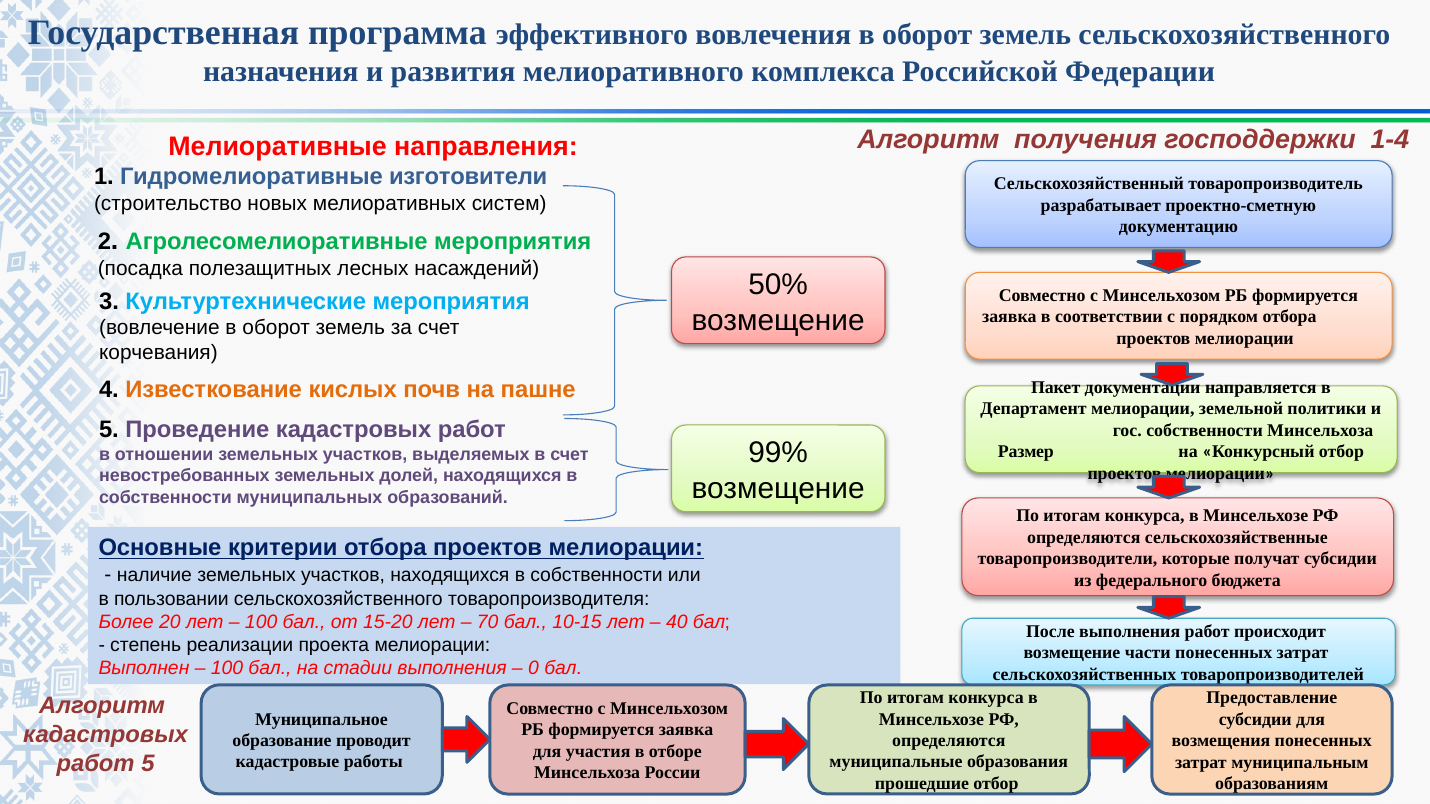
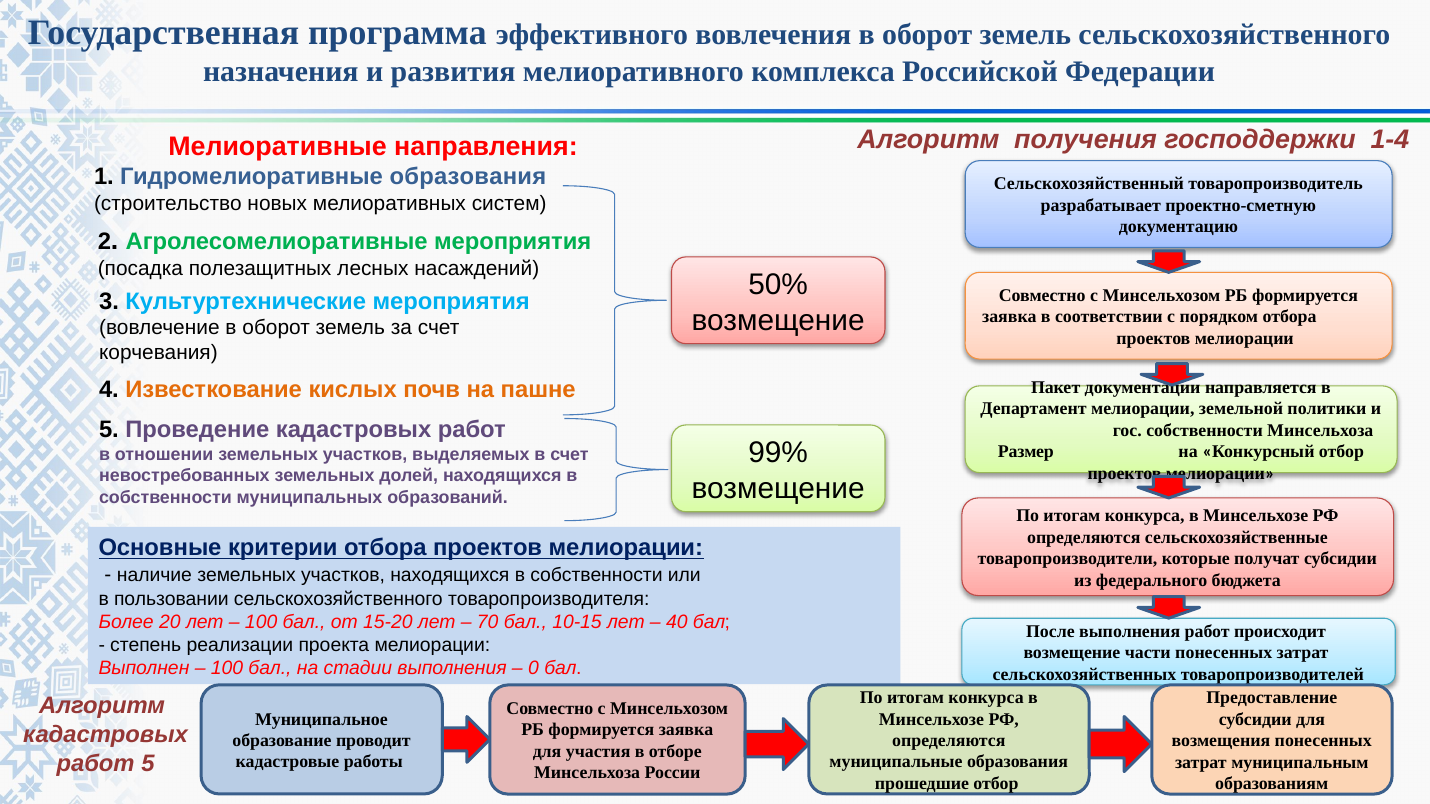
Гидромелиоративные изготовители: изготовители -> образования (468, 177)
